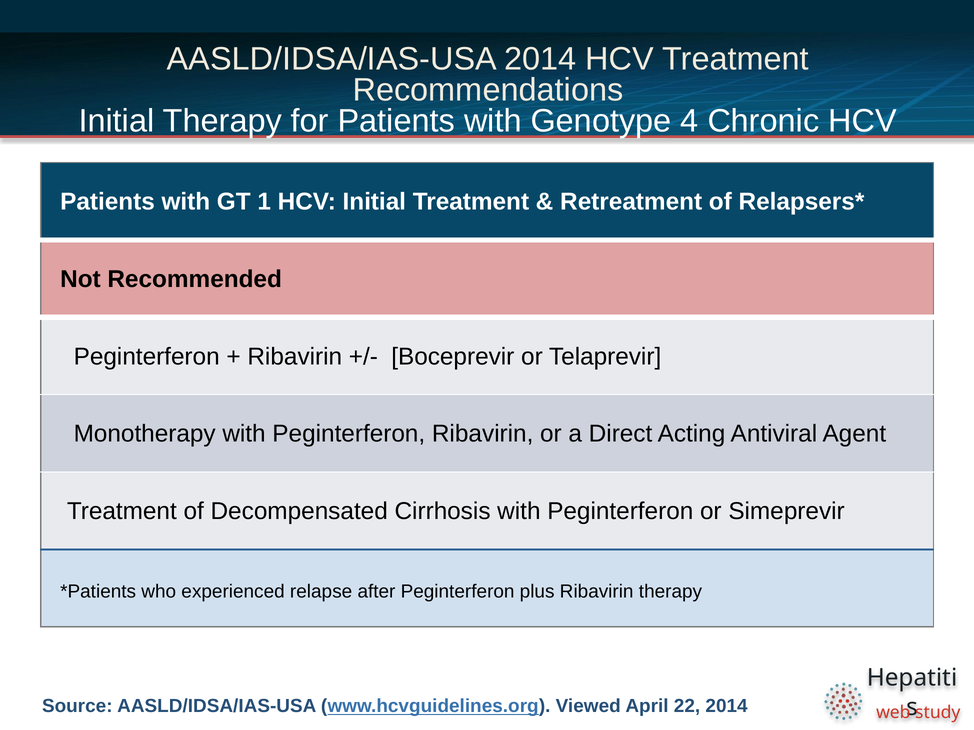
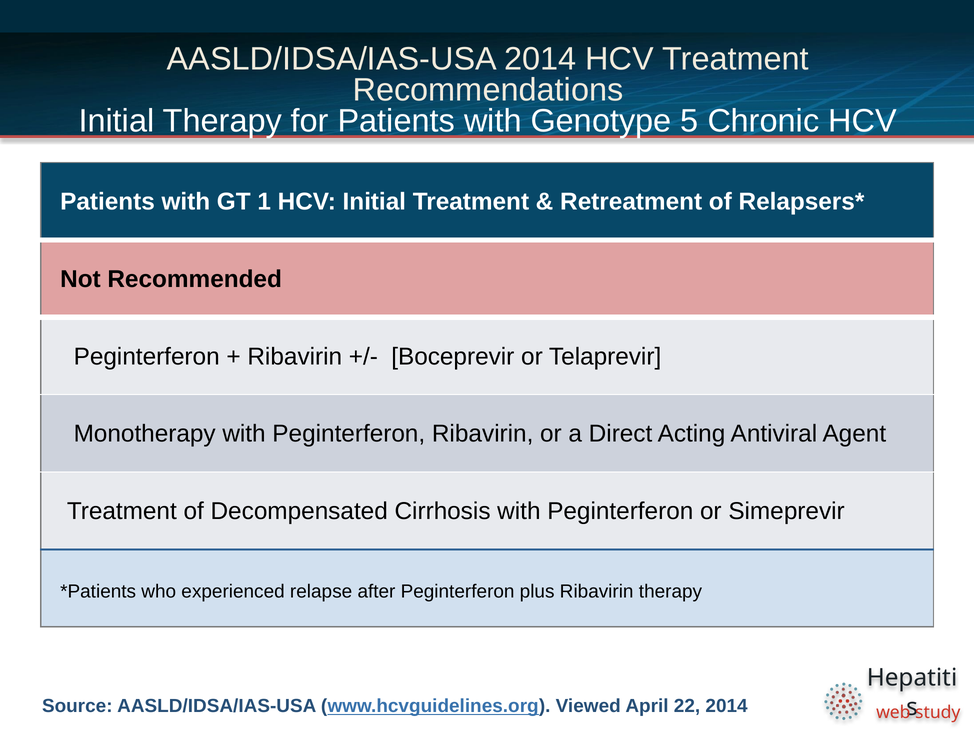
4: 4 -> 5 (689, 121)
